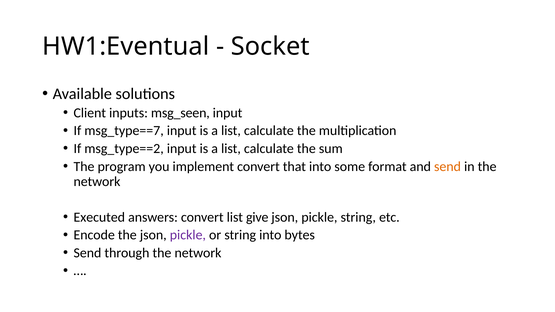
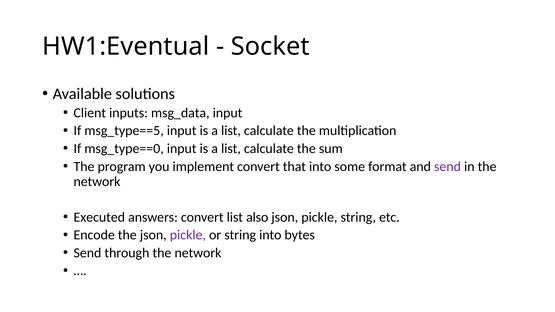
msg_seen: msg_seen -> msg_data (180, 113)
msg_type==7: msg_type==7 -> msg_type==5 (124, 131)
msg_type==2: msg_type==2 -> msg_type==0 (124, 149)
send colour: orange -> purple (448, 167)
give: give -> also (257, 217)
